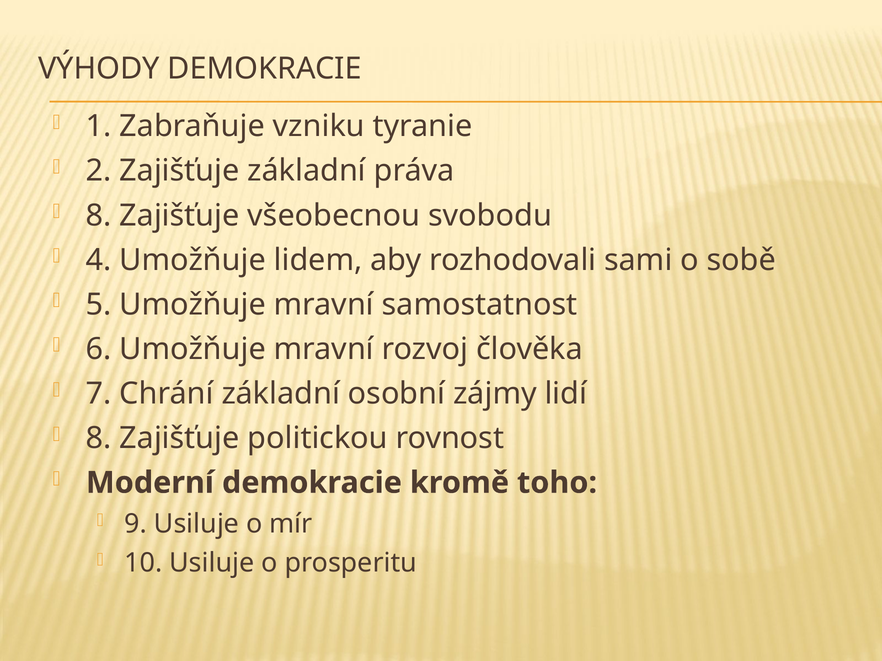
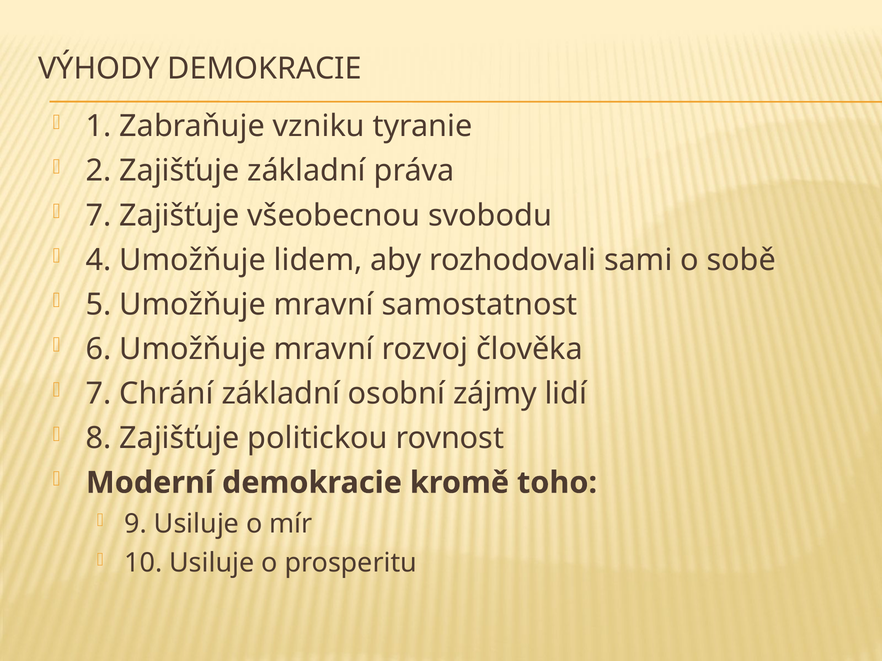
8: 8 -> 7 (99, 216)
